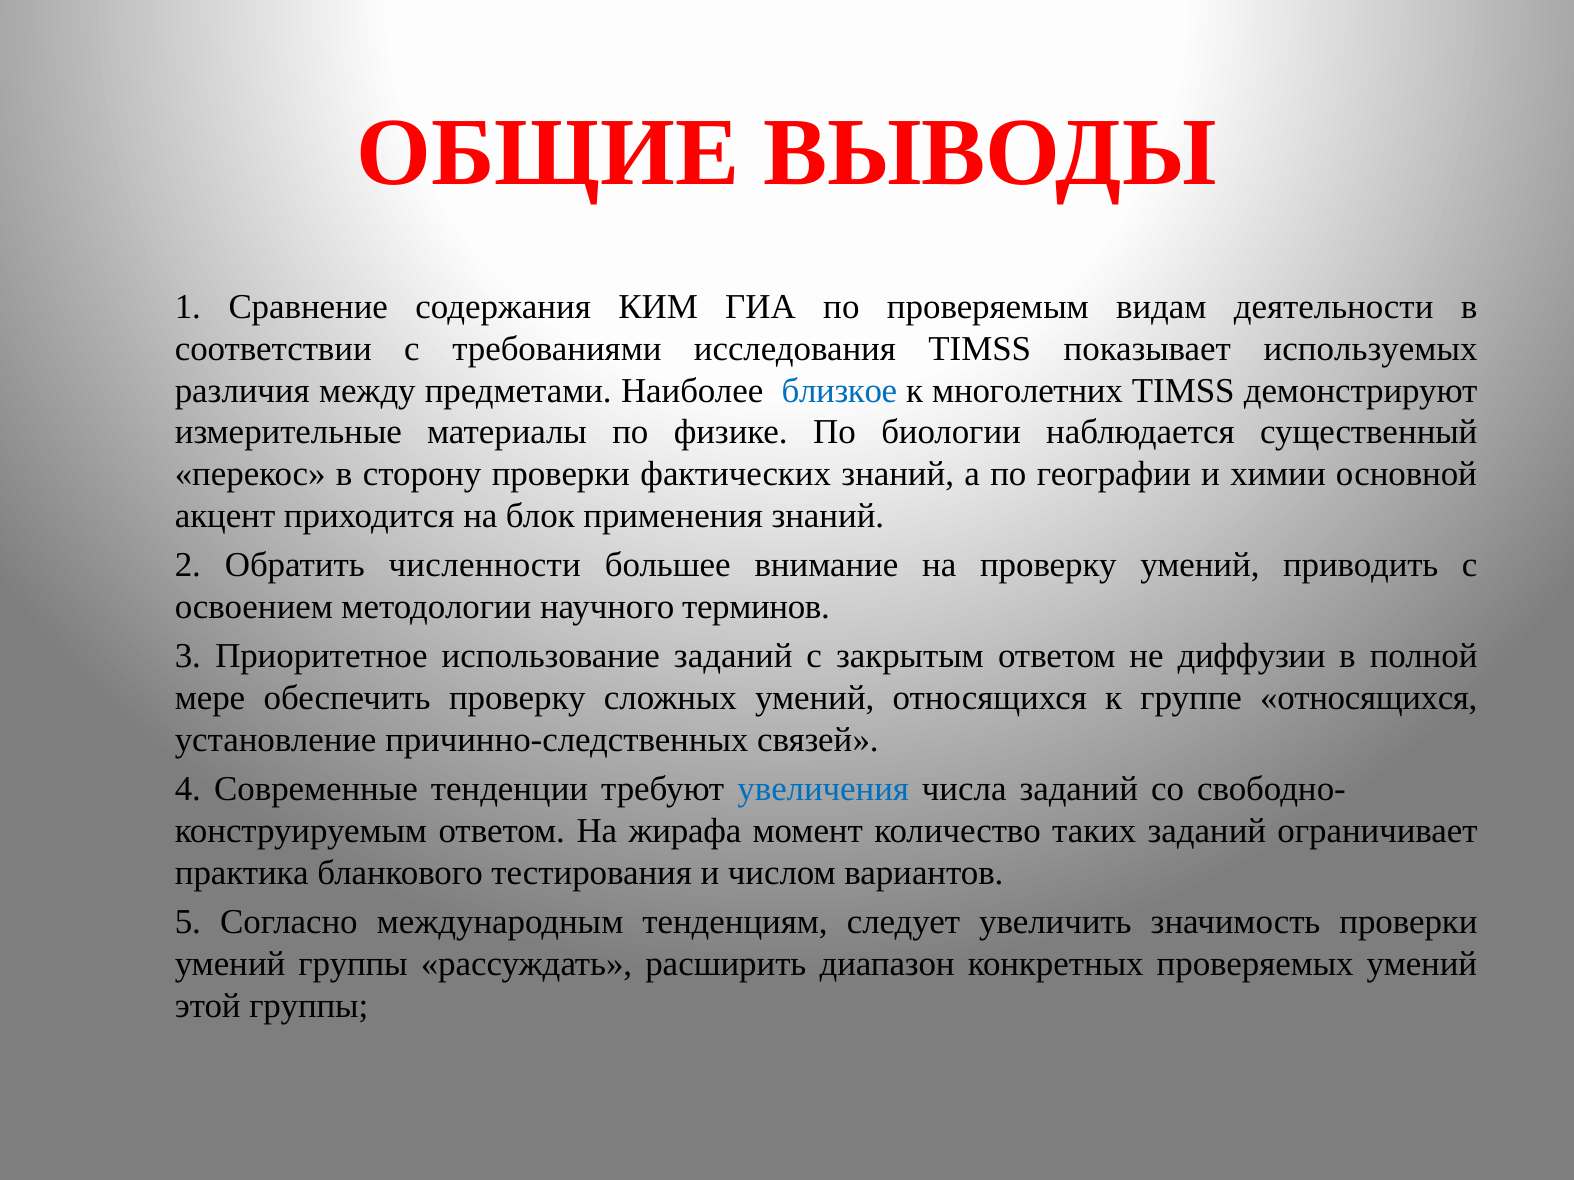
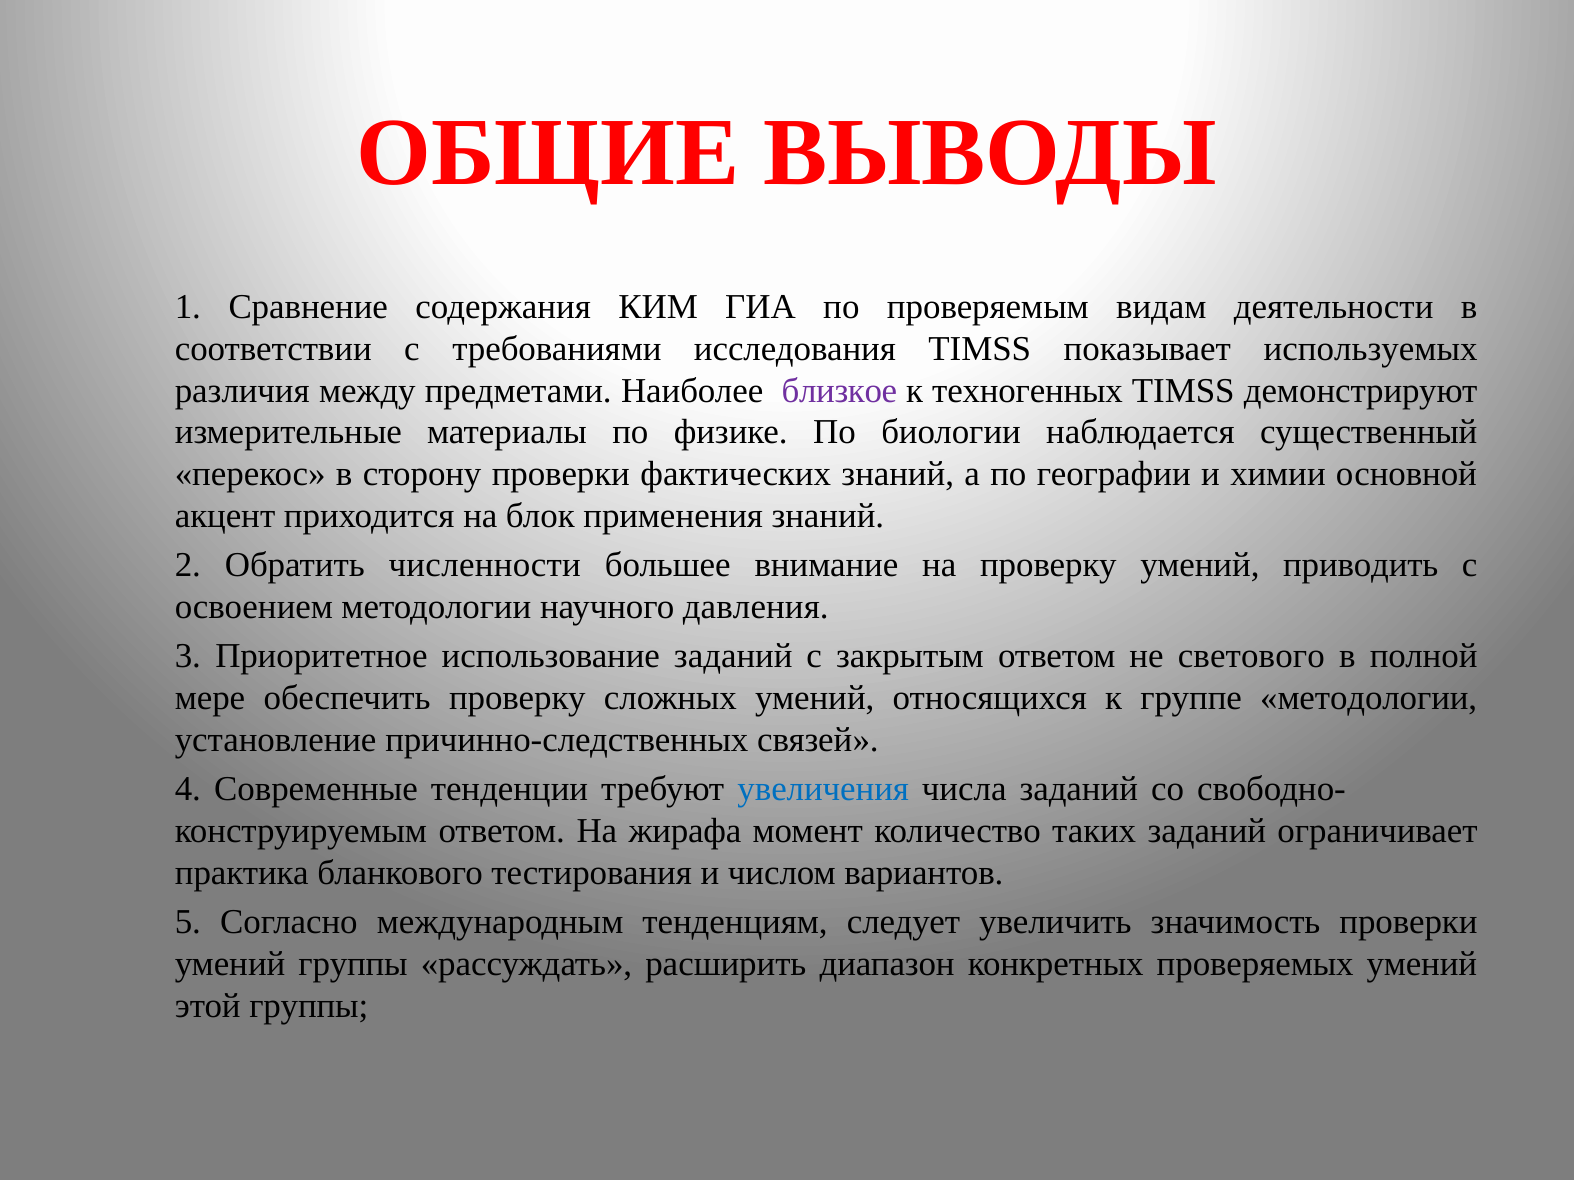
близкое colour: blue -> purple (839, 391)
многолетних: многолетних -> техногенных (1028, 391)
терминов: терминов -> давления (756, 607)
диффузии: диффузии -> светового (1251, 656)
группе относящихся: относящихся -> методологии (1369, 698)
